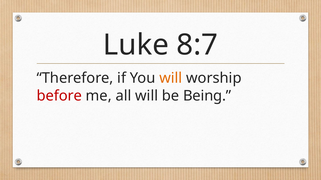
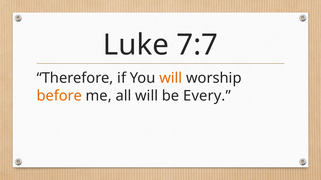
8:7: 8:7 -> 7:7 (197, 45)
before colour: red -> orange (59, 96)
Being: Being -> Every (207, 96)
